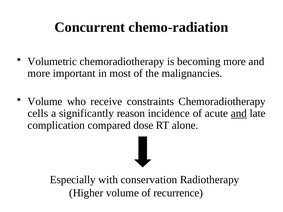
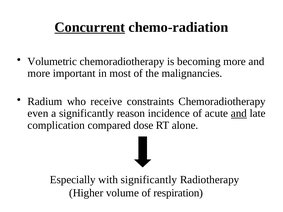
Concurrent underline: none -> present (90, 27)
Volume: Volume -> Radium (45, 102)
cells: cells -> even (38, 114)
with conservation: conservation -> significantly (149, 180)
recurrence: recurrence -> respiration (178, 193)
